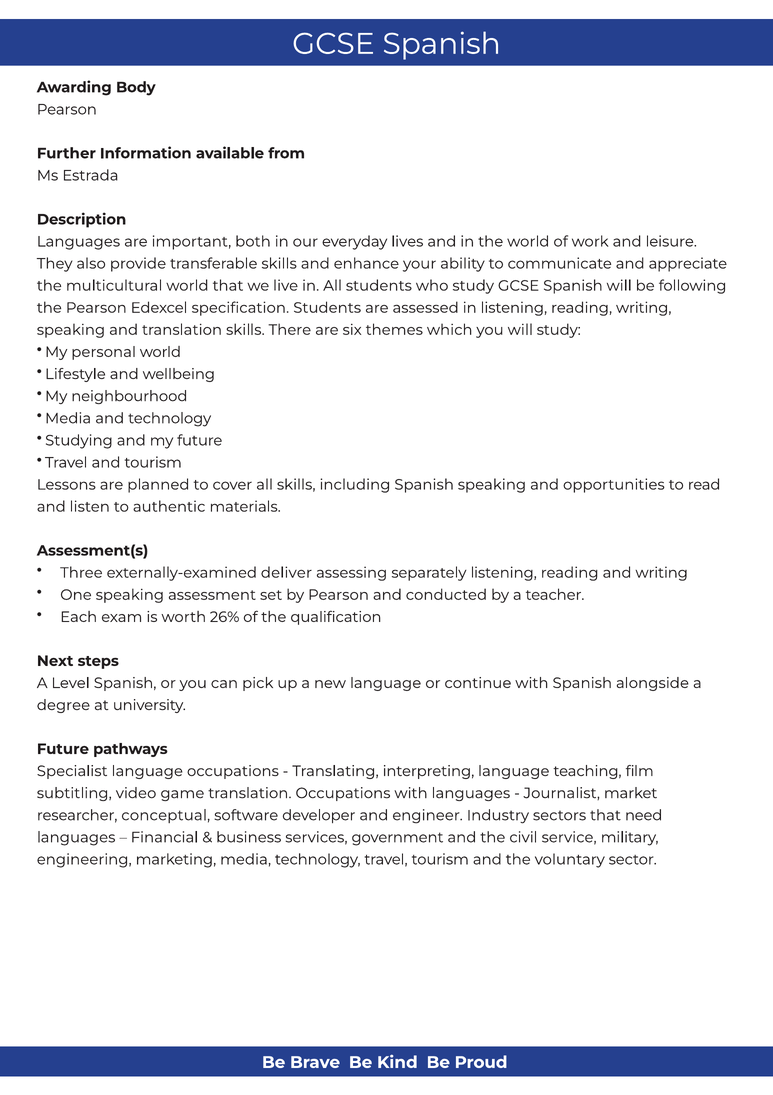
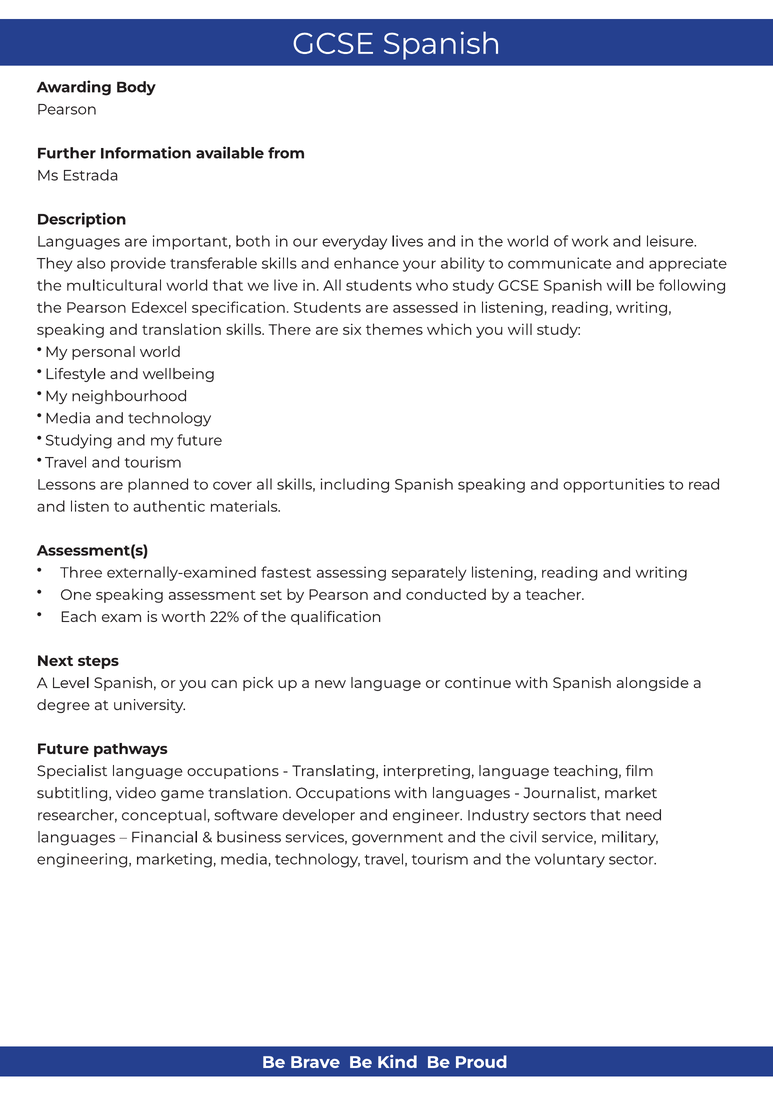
deliver: deliver -> fastest (286, 572)
26%: 26% -> 22% (225, 616)
